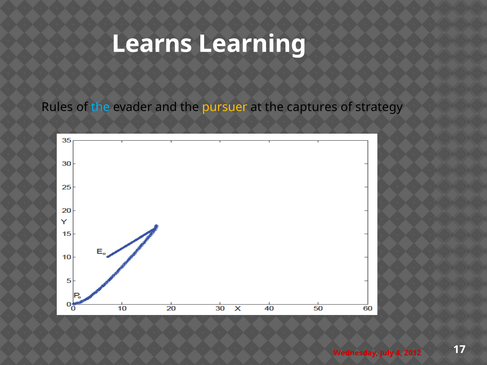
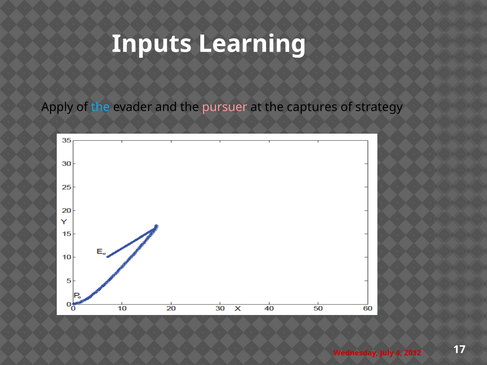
Learns: Learns -> Inputs (152, 44)
Rules: Rules -> Apply (57, 107)
pursuer colour: yellow -> pink (225, 107)
